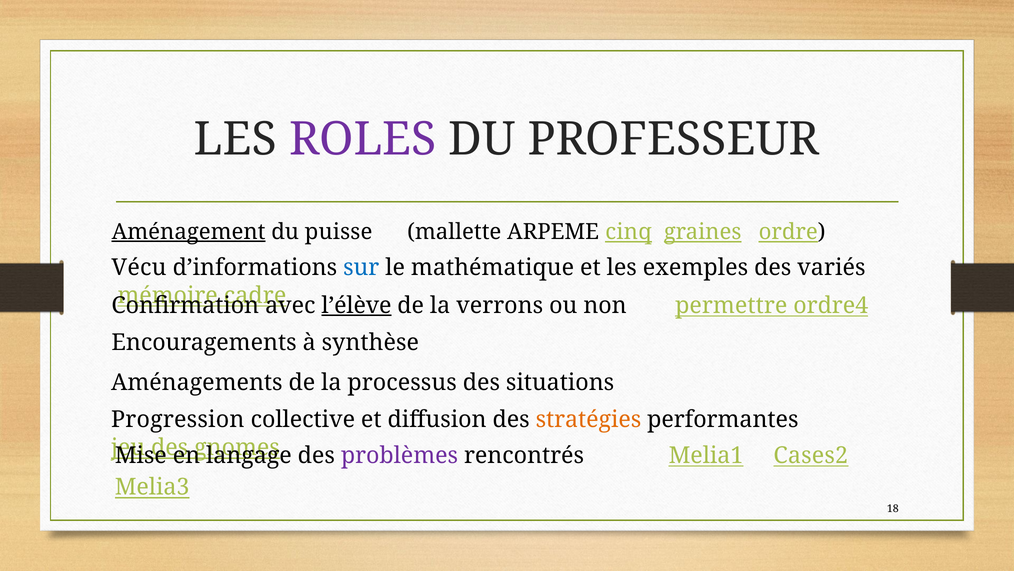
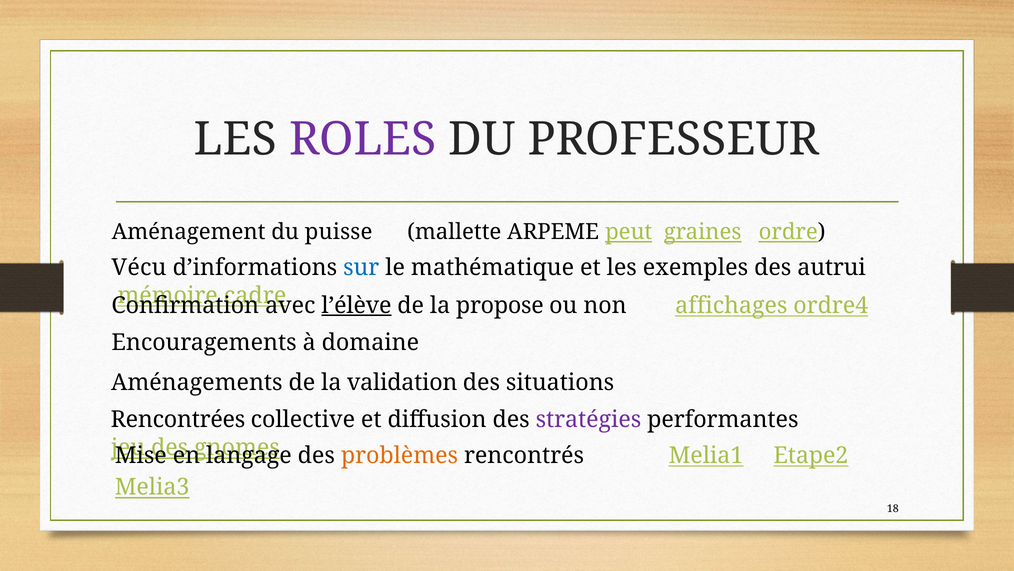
Aménagement underline: present -> none (189, 231)
cinq: cinq -> peut (629, 231)
variés: variés -> autrui (832, 267)
verrons: verrons -> propose (500, 305)
permettre: permettre -> affichages (731, 305)
synthèse: synthèse -> domaine (370, 342)
processus: processus -> validation (402, 382)
Progression: Progression -> Rencontrées (178, 419)
stratégies colour: orange -> purple (588, 419)
problèmes colour: purple -> orange (399, 455)
Cases2: Cases2 -> Etape2 (811, 455)
